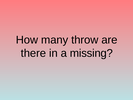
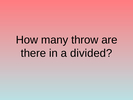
missing: missing -> divided (91, 53)
